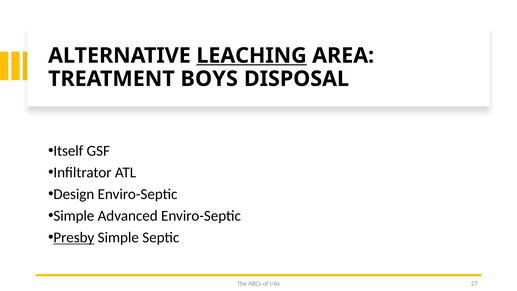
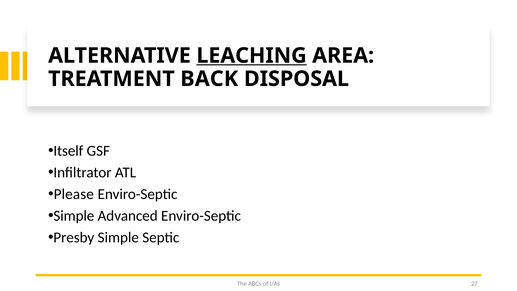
BOYS: BOYS -> BACK (209, 79)
Design: Design -> Please (74, 194)
Presby underline: present -> none (74, 237)
